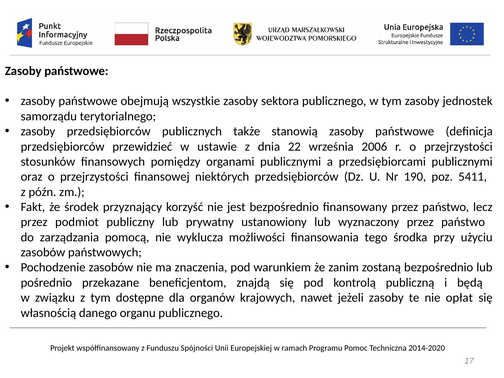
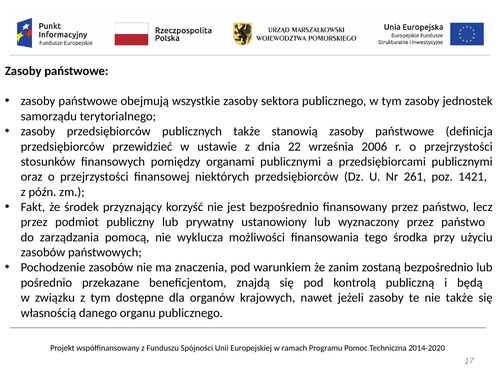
190: 190 -> 261 (415, 177)
5411: 5411 -> 1421 (473, 177)
nie opłat: opłat -> także (459, 298)
